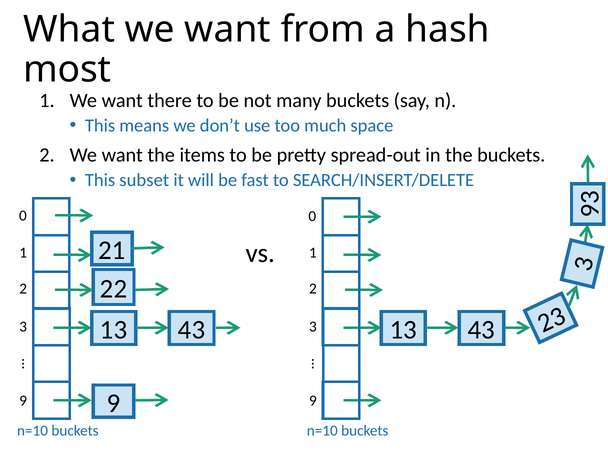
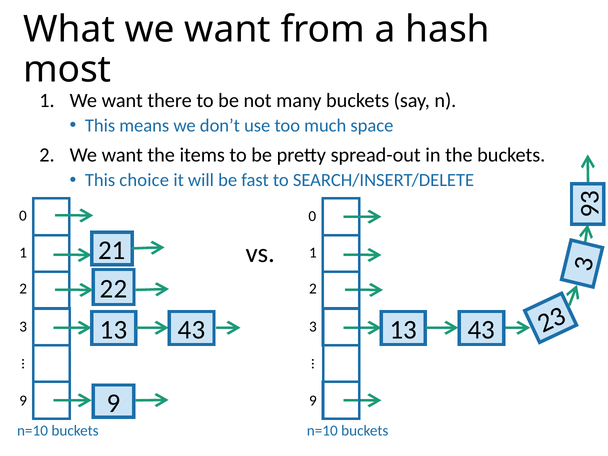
subset: subset -> choice (144, 180)
